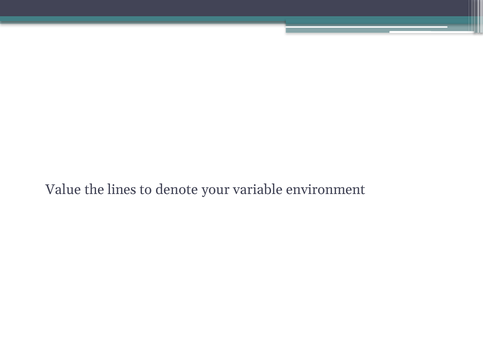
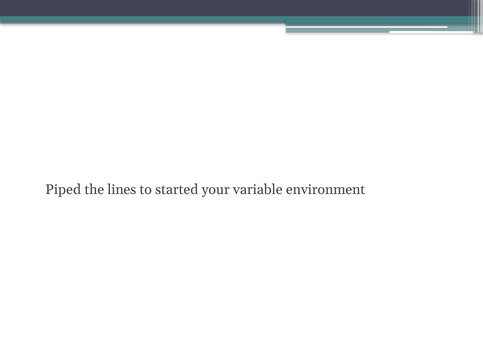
Value: Value -> Piped (63, 190)
denote: denote -> started (177, 190)
